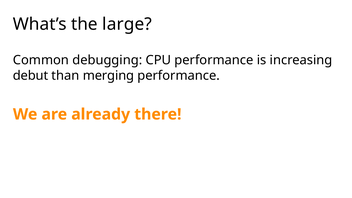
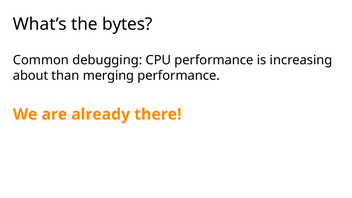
large: large -> bytes (127, 24)
debut: debut -> about (31, 76)
